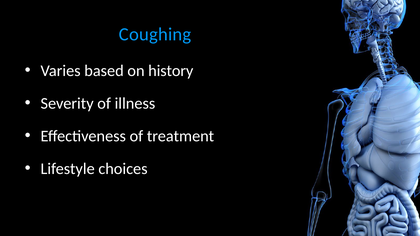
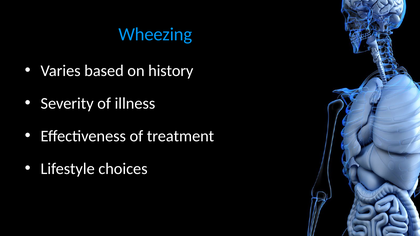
Coughing: Coughing -> Wheezing (155, 35)
